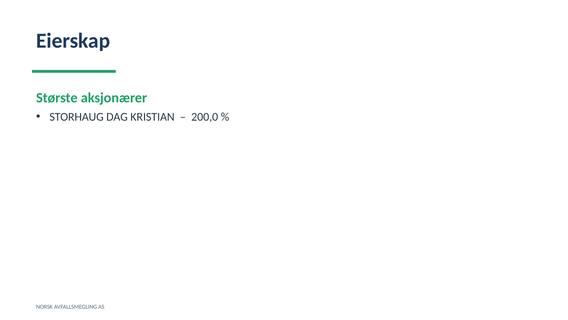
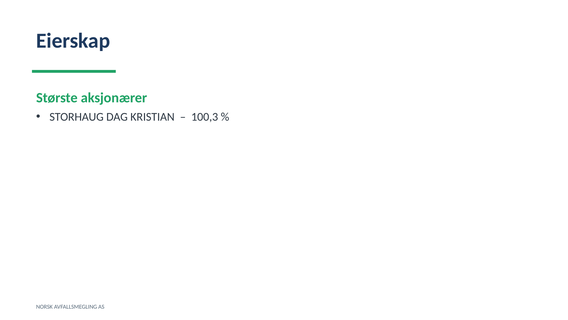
200,0: 200,0 -> 100,3 (205, 117)
